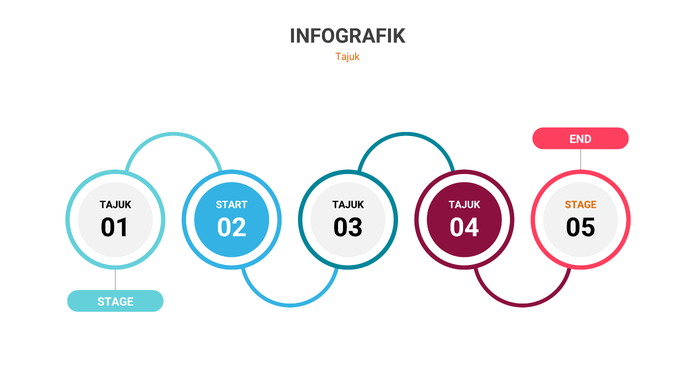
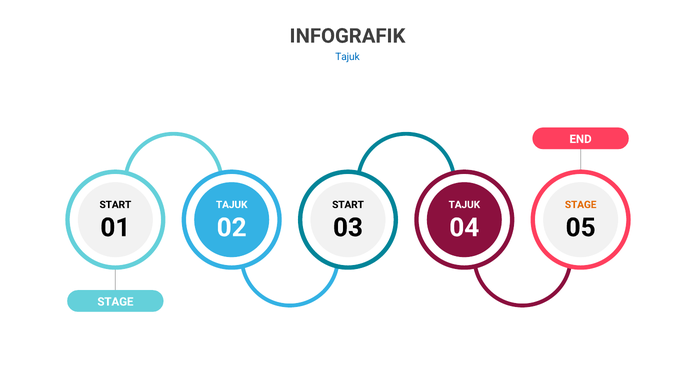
Tajuk colour: orange -> blue (348, 57)
TAJUK: TAJUK -> START (115, 204)
START: START -> TAJUK (232, 204)
TAJUK: TAJUK -> START (348, 204)
